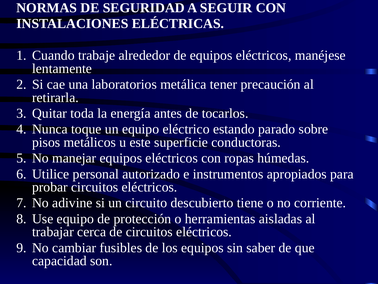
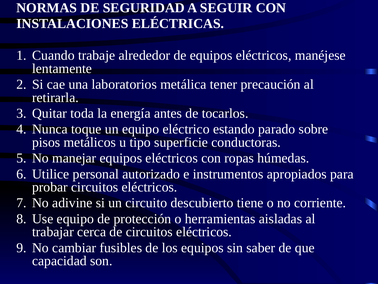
este: este -> tipo (140, 142)
